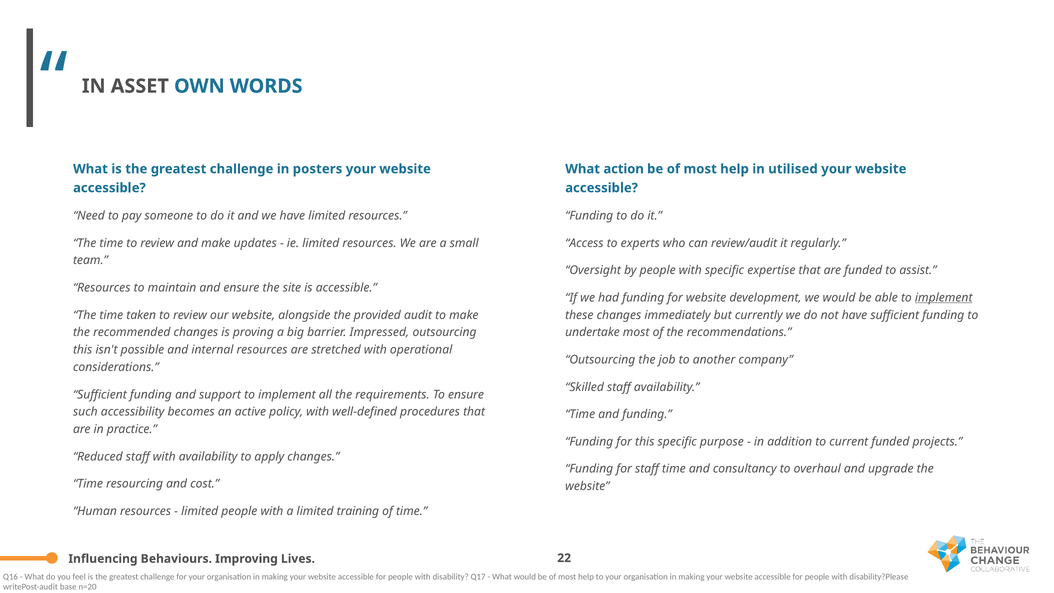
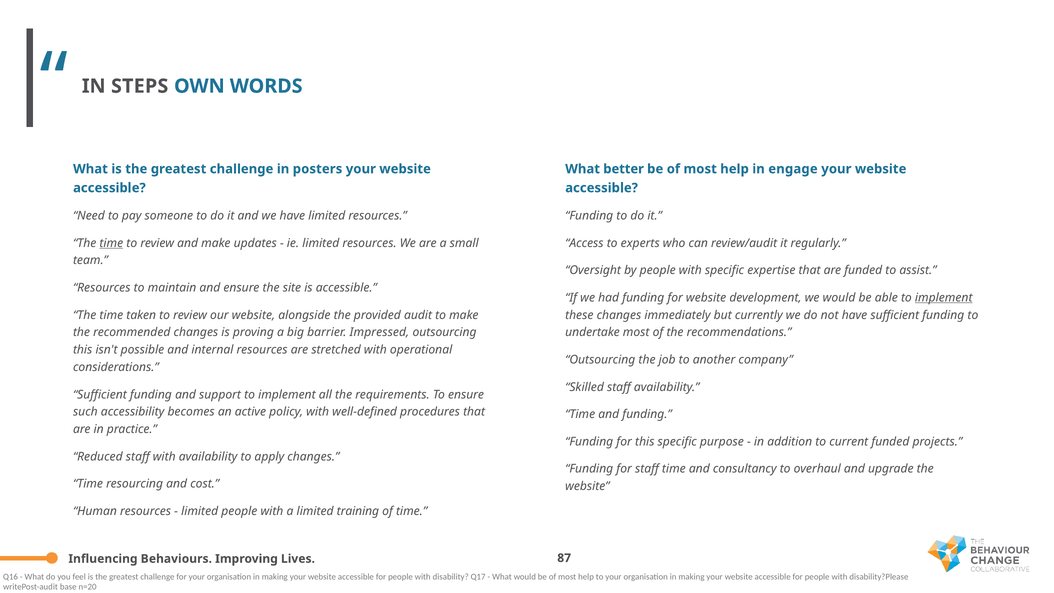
ASSET: ASSET -> STEPS (140, 86)
action: action -> better (624, 169)
utilised: utilised -> engage (793, 169)
time underline: none -> present (111, 243)
22: 22 -> 87 (564, 558)
